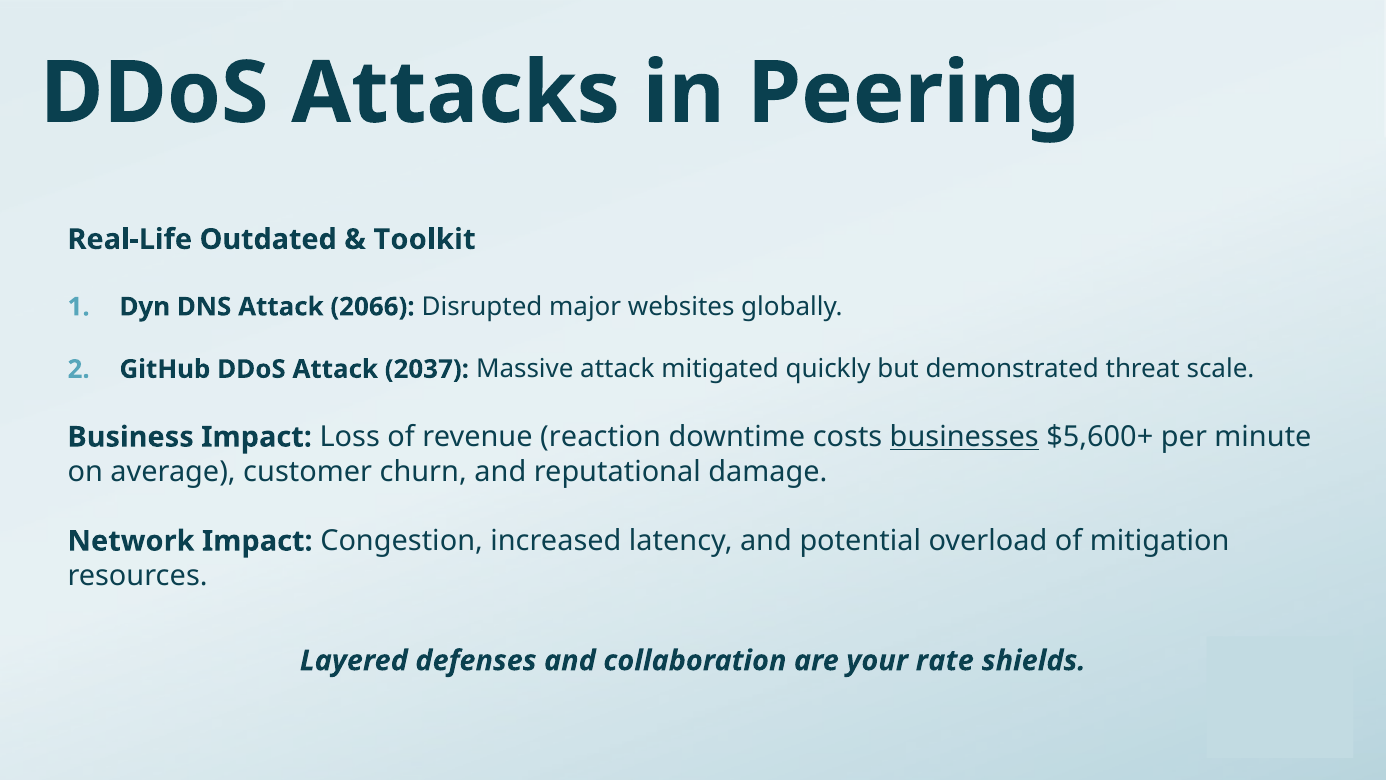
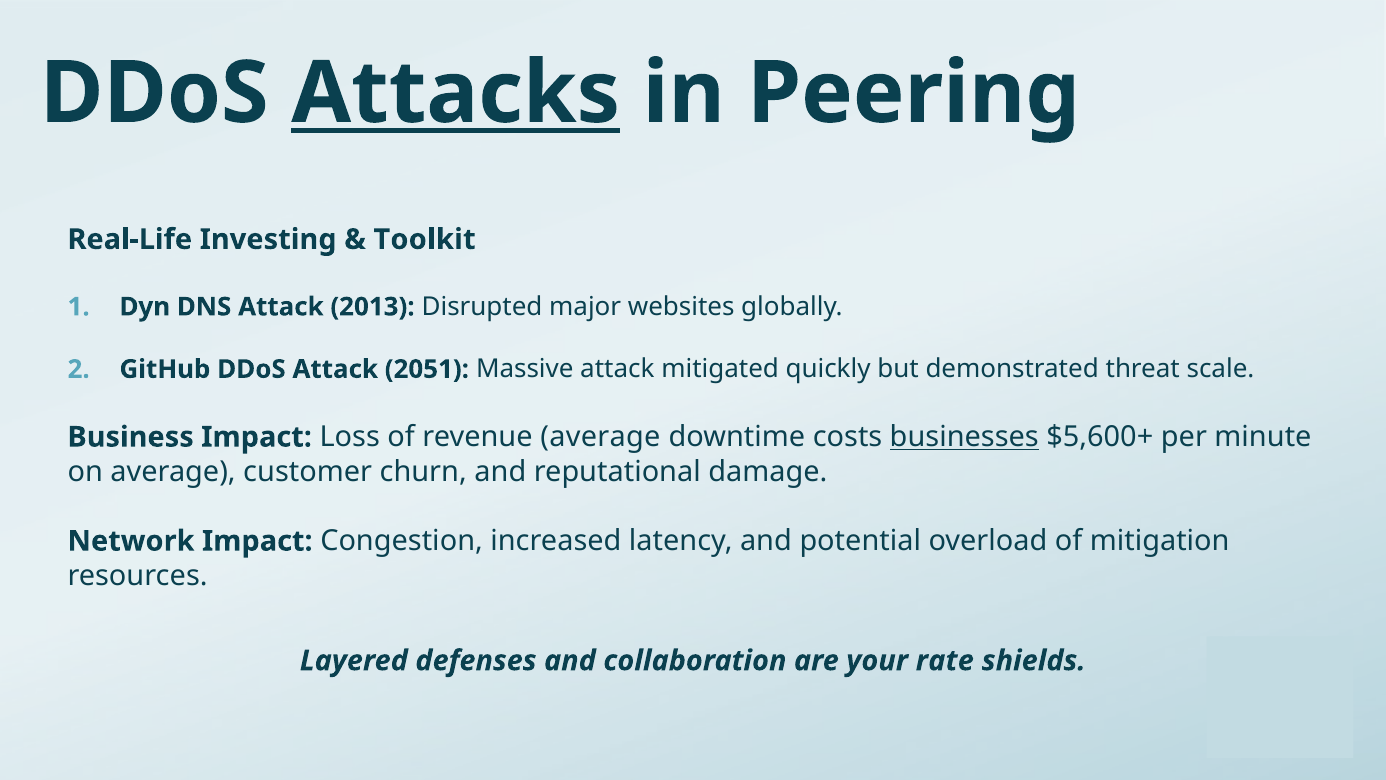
Attacks underline: none -> present (456, 93)
Outdated: Outdated -> Investing (268, 239)
2066: 2066 -> 2013 (373, 307)
2037: 2037 -> 2051 (427, 369)
revenue reaction: reaction -> average (600, 437)
